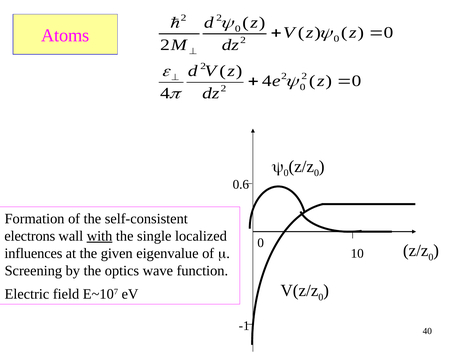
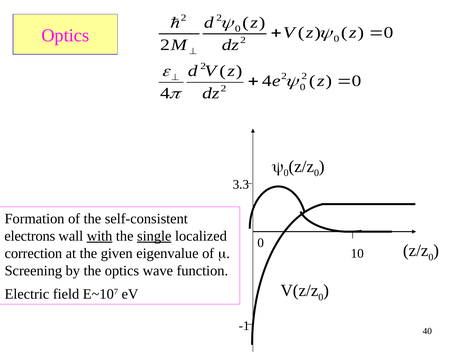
Atoms: Atoms -> Optics (65, 36)
0.6: 0.6 -> 3.3 (241, 184)
single underline: none -> present (154, 236)
influences: influences -> correction (33, 253)
